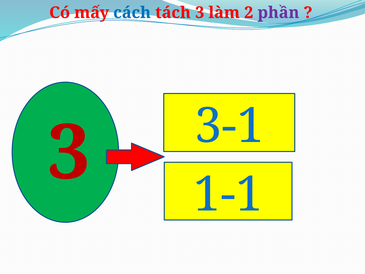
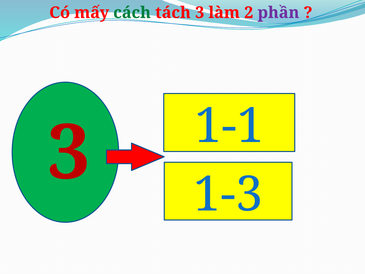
cách colour: blue -> green (132, 13)
3-1: 3-1 -> 1-1 (229, 126)
1-1: 1-1 -> 1-3 (228, 194)
